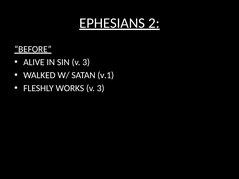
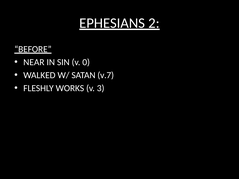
ALIVE: ALIVE -> NEAR (34, 62)
SIN v 3: 3 -> 0 (86, 62)
v.1: v.1 -> v.7 (106, 75)
